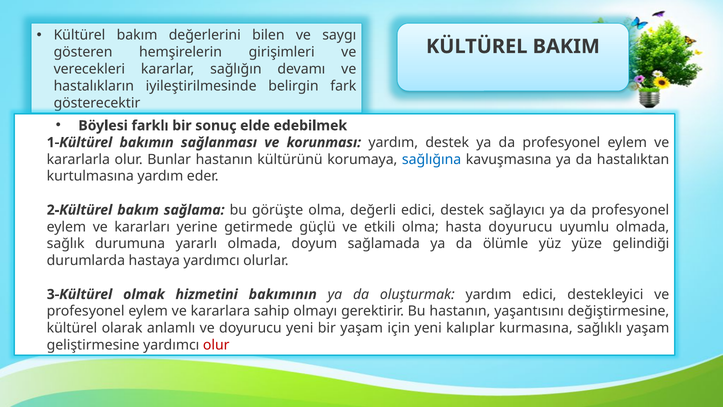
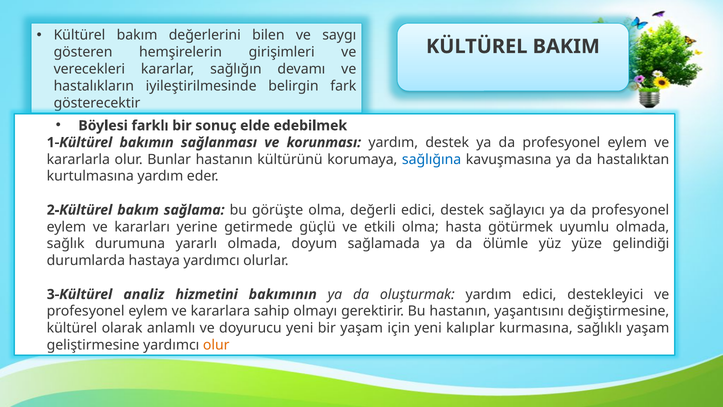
hasta doyurucu: doyurucu -> götürmek (521, 227)
olmak: olmak -> analiz (144, 294)
olur colour: red -> orange (216, 345)
